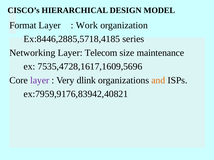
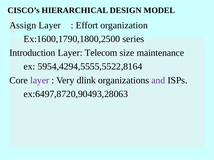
Format: Format -> Assign (23, 25)
Work: Work -> Effort (87, 25)
Ex:8446,2885,5718,4185: Ex:8446,2885,5718,4185 -> Ex:1600,1790,1800,2500 (72, 39)
Networking: Networking -> Introduction (32, 53)
7535,4728,1617,1609,5696: 7535,4728,1617,1609,5696 -> 5954,4294,5555,5522,8164 (90, 67)
and colour: orange -> purple (158, 80)
ex:7959,9176,83942,40821: ex:7959,9176,83942,40821 -> ex:6497,8720,90493,28063 (76, 94)
